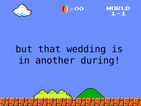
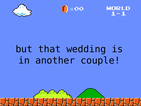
during: during -> couple (100, 60)
